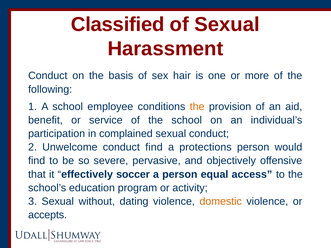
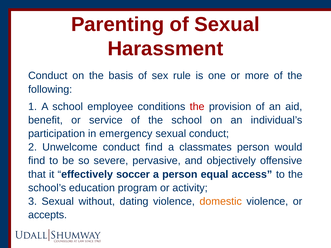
Classified: Classified -> Parenting (118, 25)
hair: hair -> rule (182, 76)
the colour: orange -> red (197, 107)
complained: complained -> emergency (126, 134)
protections: protections -> classmates (206, 147)
